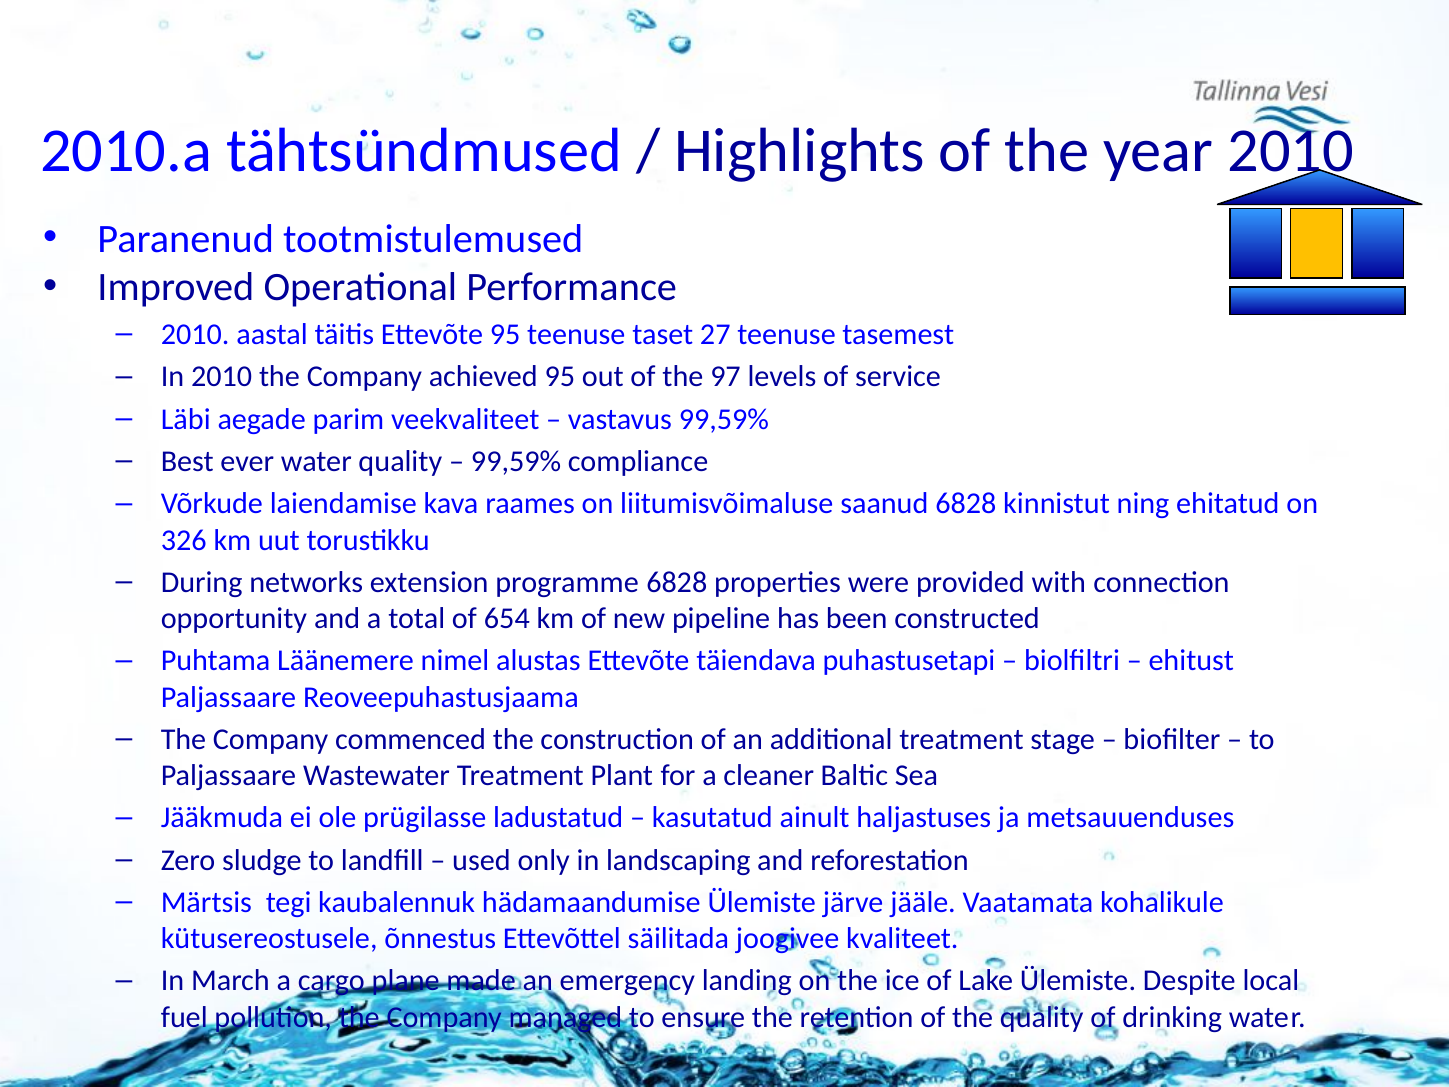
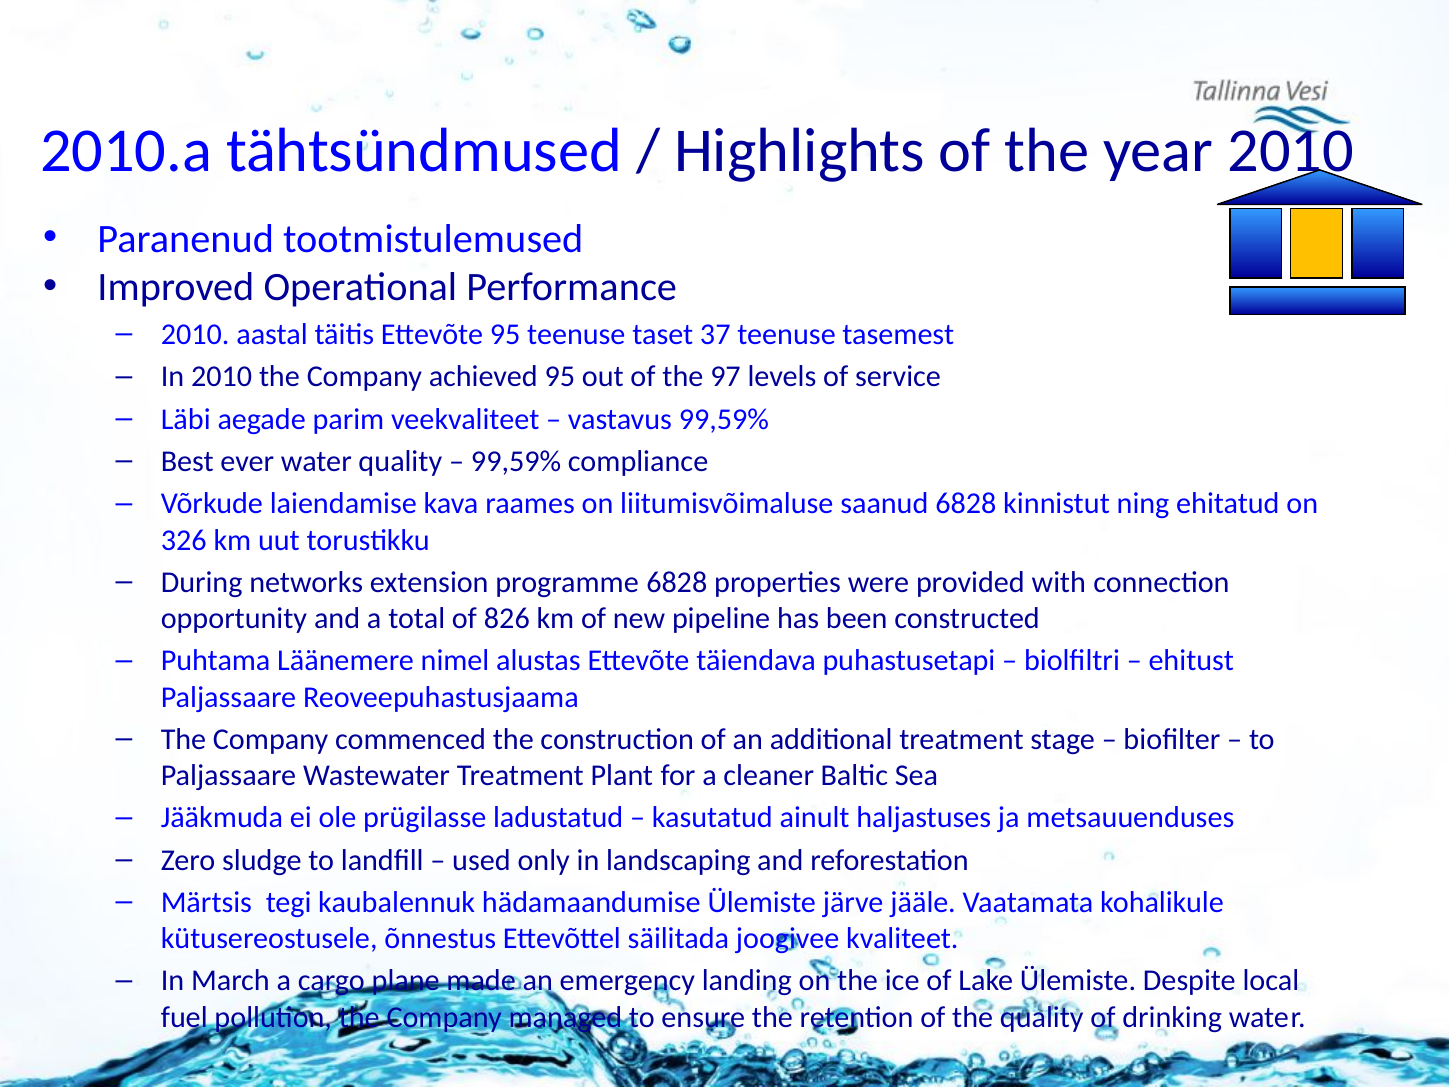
27: 27 -> 37 (715, 335)
654: 654 -> 826 (507, 618)
